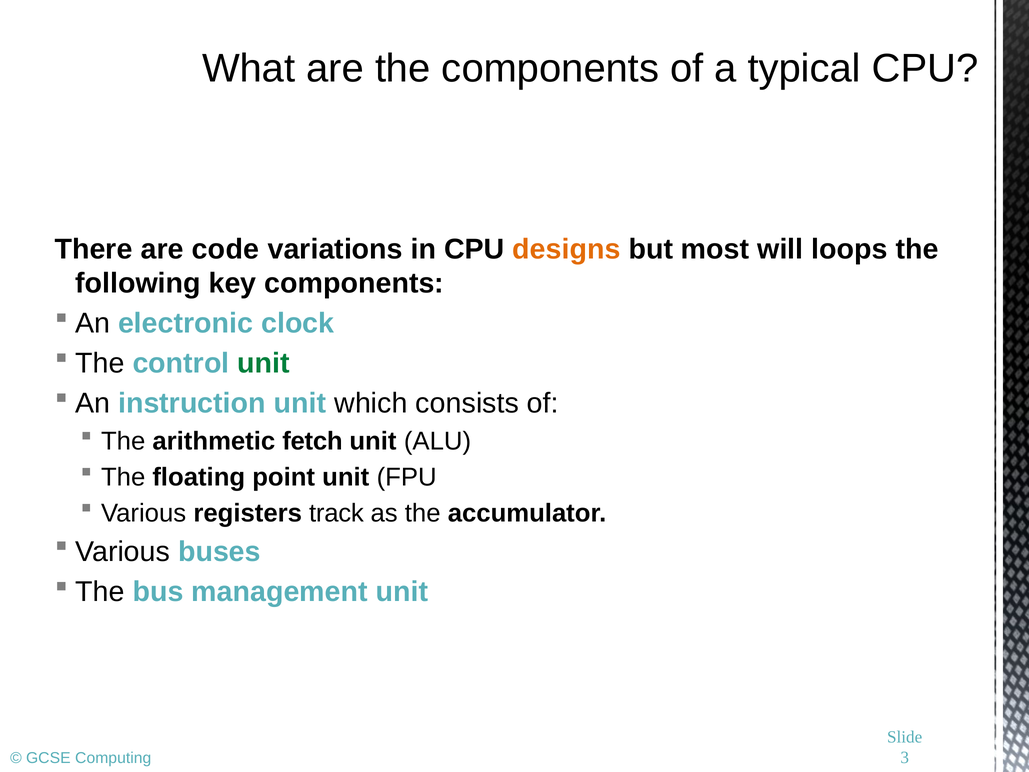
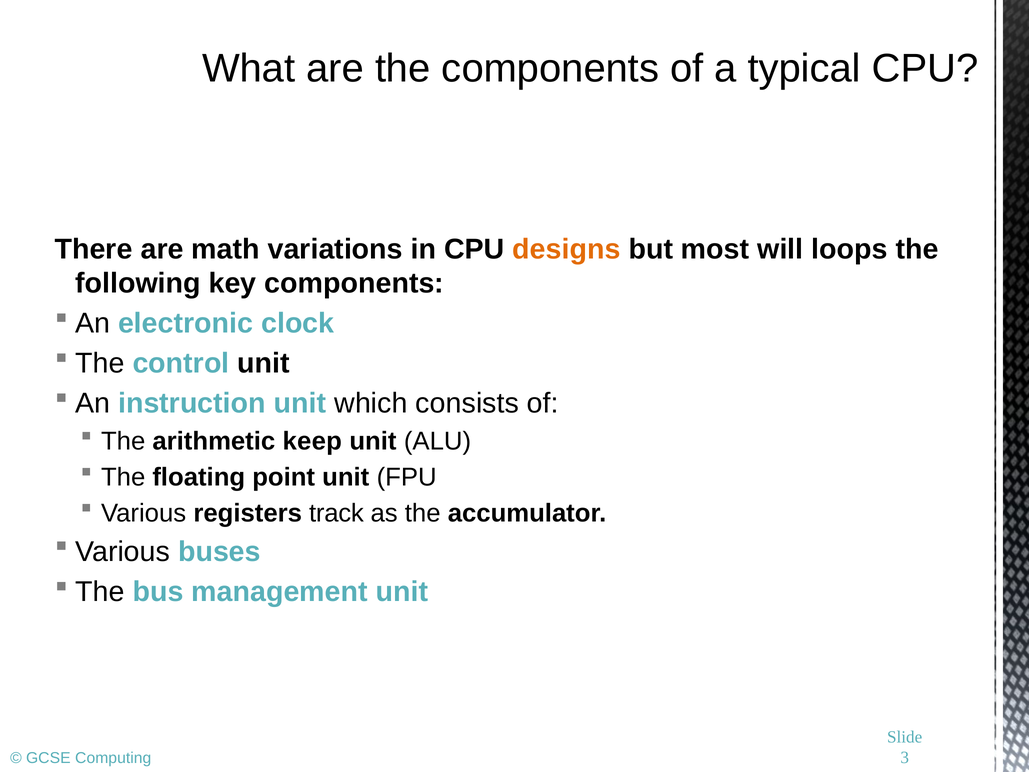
code: code -> math (226, 249)
unit colour: green -> black (264, 363)
fetch: fetch -> keep (312, 441)
